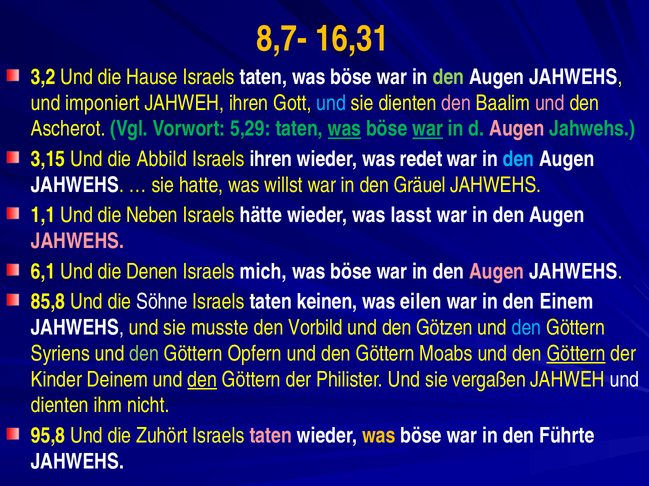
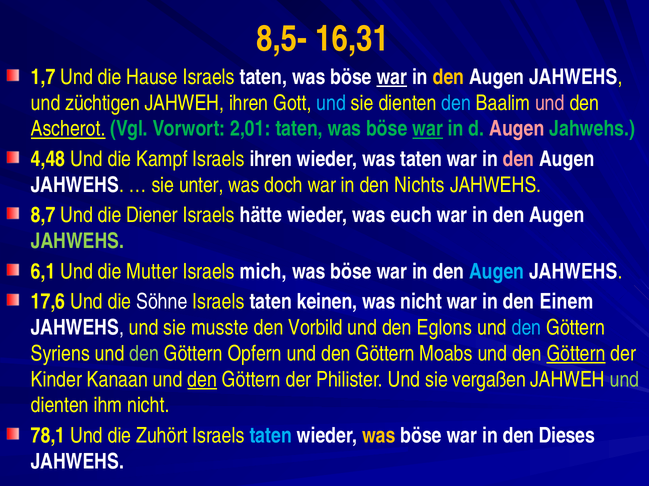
8,7-: 8,7- -> 8,5- (282, 39)
3,2: 3,2 -> 1,7 (43, 77)
war underline: none -> present (392, 77)
den colour: light green -> yellow (448, 77)
imponiert: imponiert -> züchtigen (103, 103)
den colour: pink -> light blue (456, 103)
Ascherot underline: none -> present (68, 129)
5,29: 5,29 -> 2,01 (250, 129)
was underline: present -> none (344, 129)
3,15: 3,15 -> 4,48 (48, 159)
Abbild: Abbild -> Kampf (162, 159)
was redet: redet -> taten (421, 159)
den colour: light blue -> pink (519, 159)
hatte: hatte -> unter (201, 185)
willst: willst -> doch (284, 185)
Gräuel: Gräuel -> Nichts (420, 185)
1,1: 1,1 -> 8,7 (43, 216)
Neben: Neben -> Diener (152, 216)
lasst: lasst -> euch (411, 216)
JAHWEHS colour: pink -> light green (77, 242)
Denen: Denen -> Mutter (152, 272)
Augen colour: pink -> light blue (497, 272)
85,8: 85,8 -> 17,6 (48, 302)
was eilen: eilen -> nicht (421, 302)
Götzen: Götzen -> Eglons (444, 328)
Deinem: Deinem -> Kanaan (117, 380)
und colour: white -> light green (624, 380)
95,8: 95,8 -> 78,1 (48, 436)
taten colour: pink -> light blue (271, 436)
Führte: Führte -> Dieses (567, 436)
